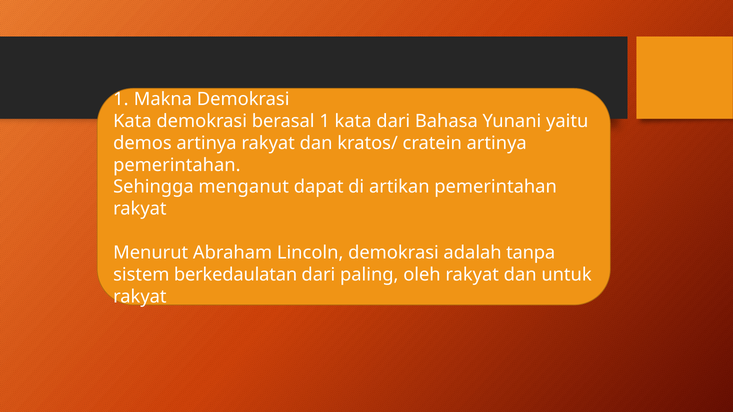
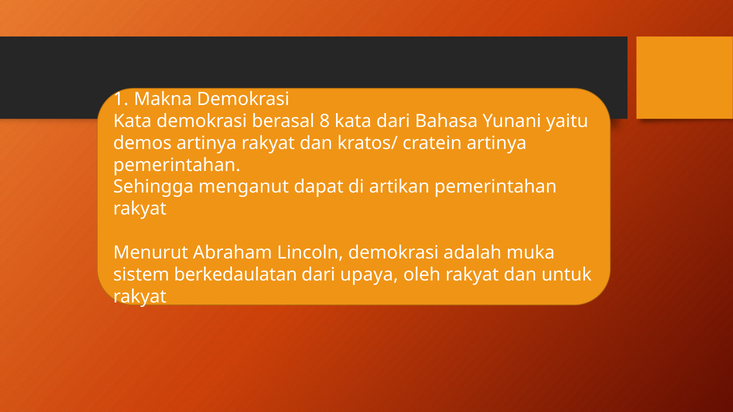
berasal 1: 1 -> 8 (325, 121)
tanpa: tanpa -> muka (531, 253)
paling: paling -> upaya (369, 275)
